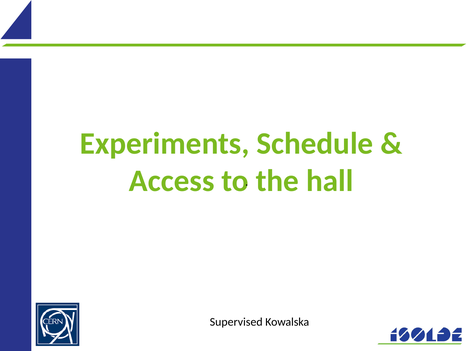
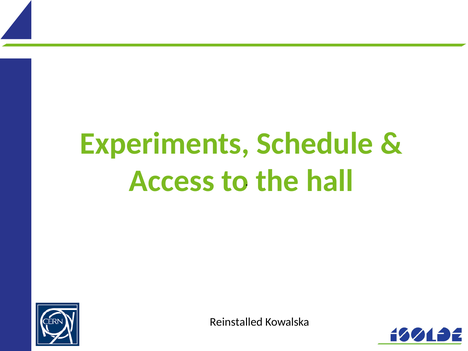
Supervised: Supervised -> Reinstalled (236, 322)
